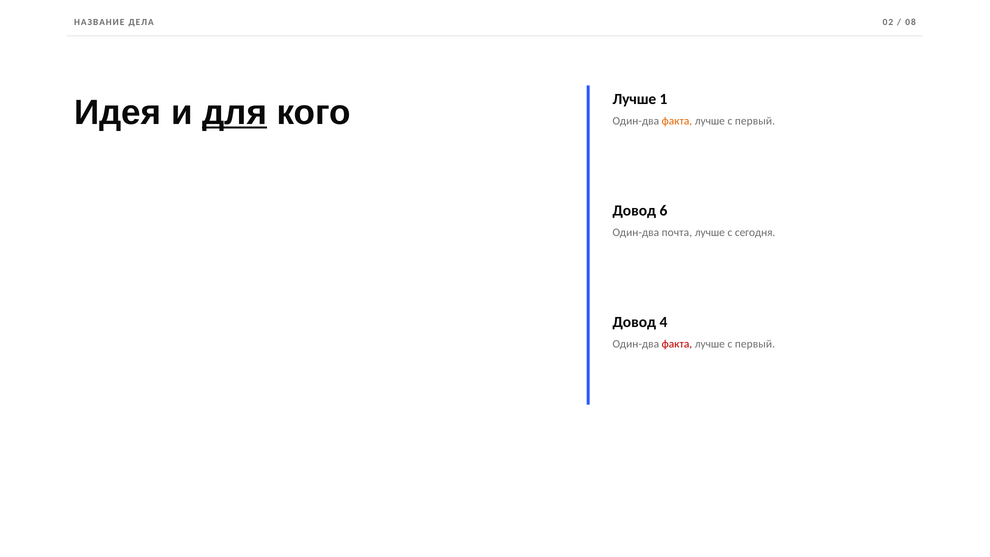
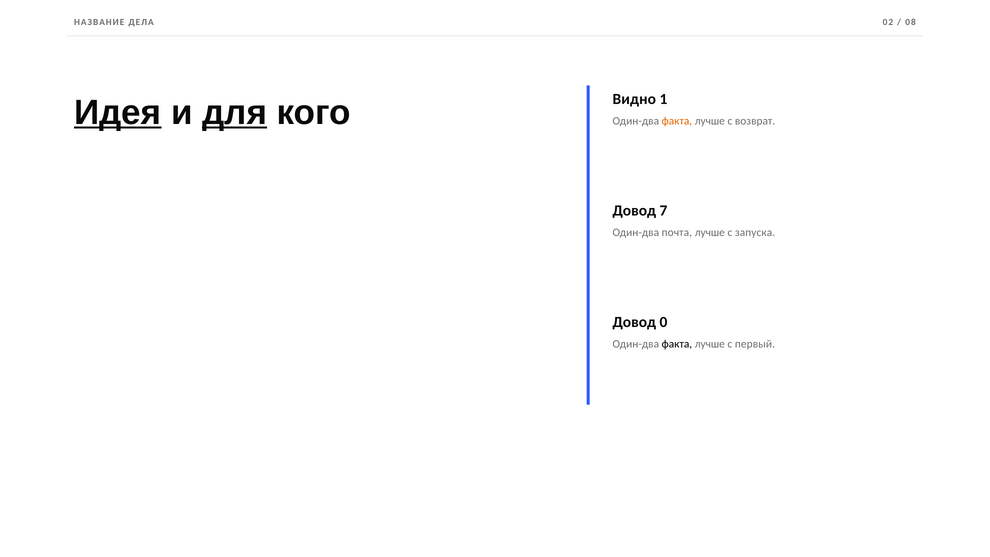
Идея underline: none -> present (118, 113)
кого Лучше: Лучше -> Видно (634, 99)
первый: первый -> возврат (755, 121)
6: 6 -> 7 (664, 211)
сегодня: сегодня -> запуска (755, 233)
4: 4 -> 0 (664, 322)
факта colour: red -> black (677, 344)
